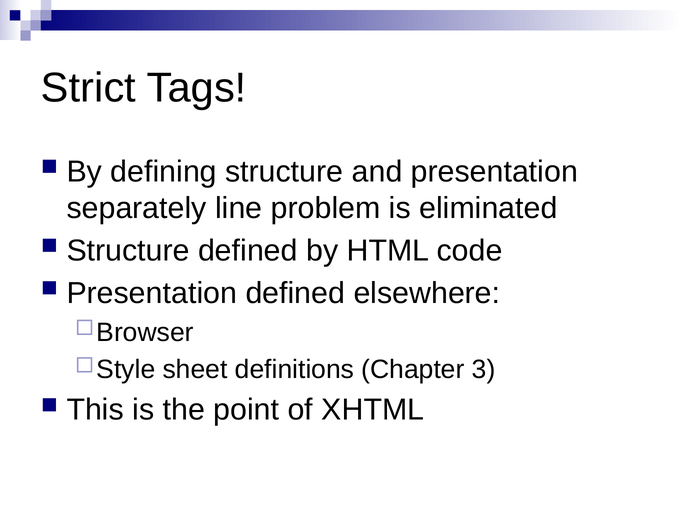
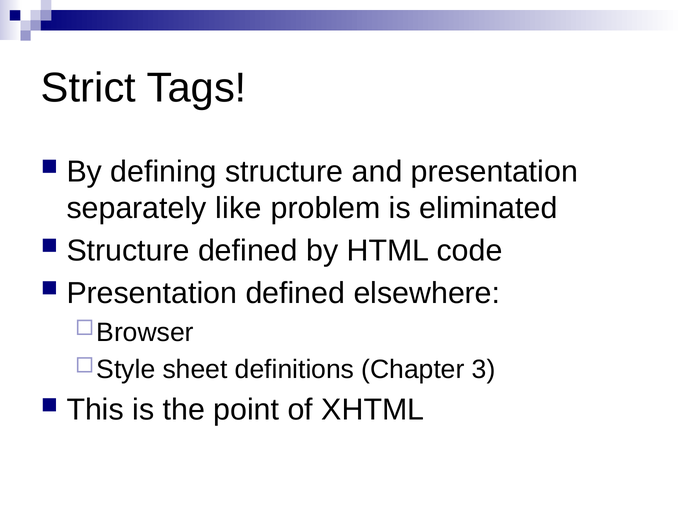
line: line -> like (239, 208)
